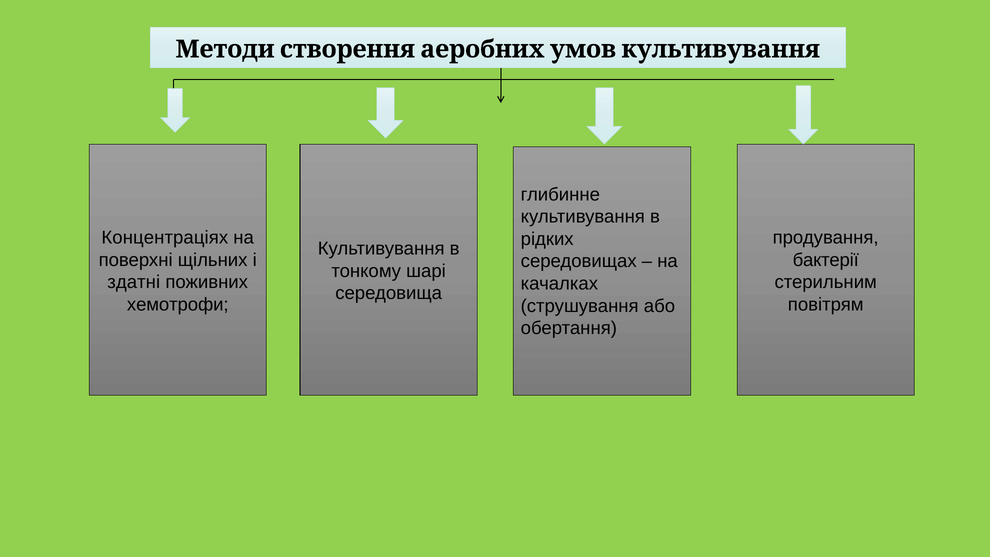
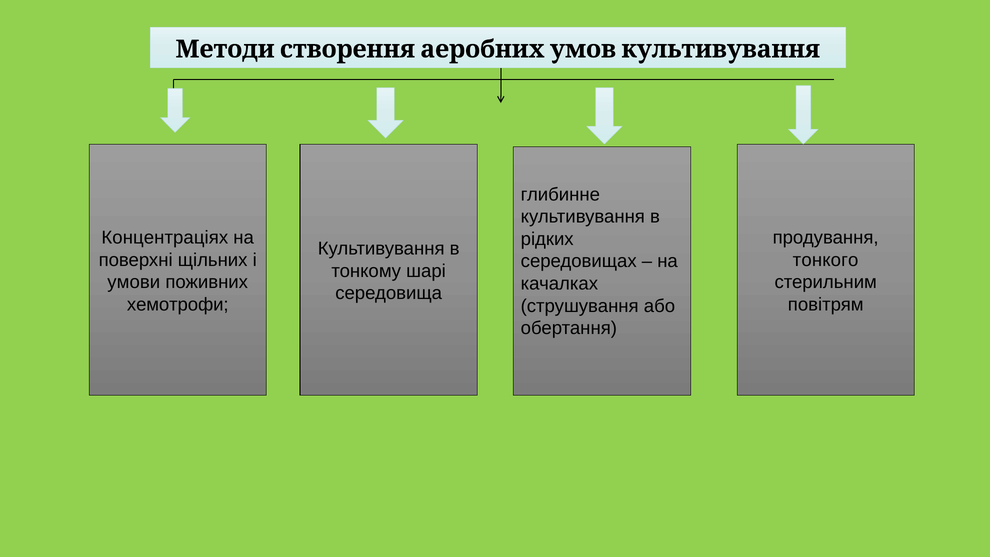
бактерії: бактерії -> тонкого (826, 260)
здатні: здатні -> умови (134, 282)
